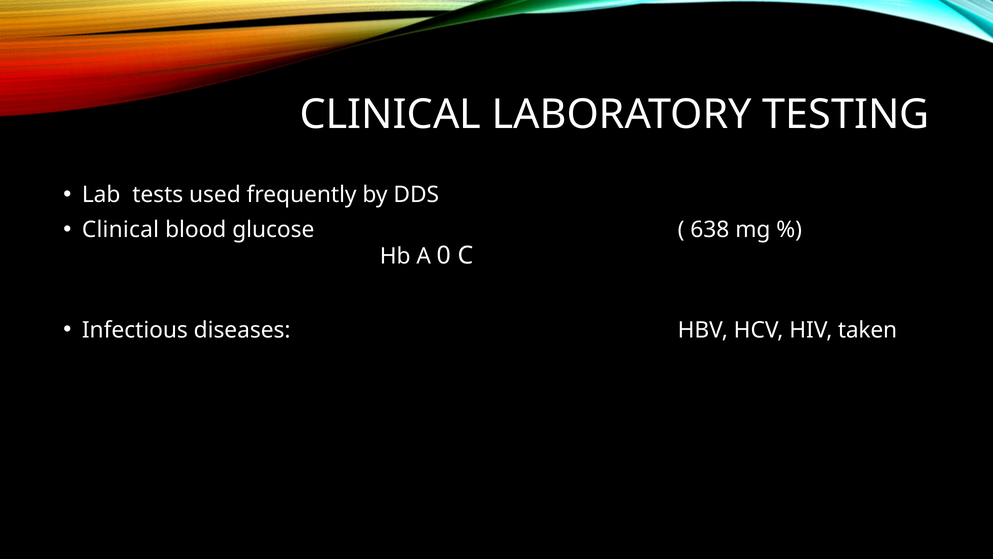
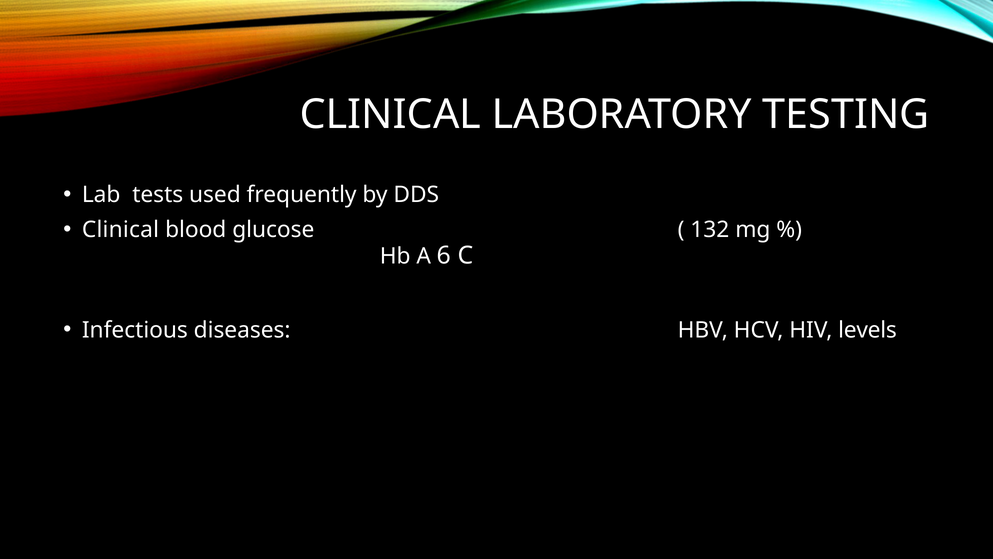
638: 638 -> 132 (710, 230)
0: 0 -> 6 (444, 255)
taken: taken -> levels (868, 330)
